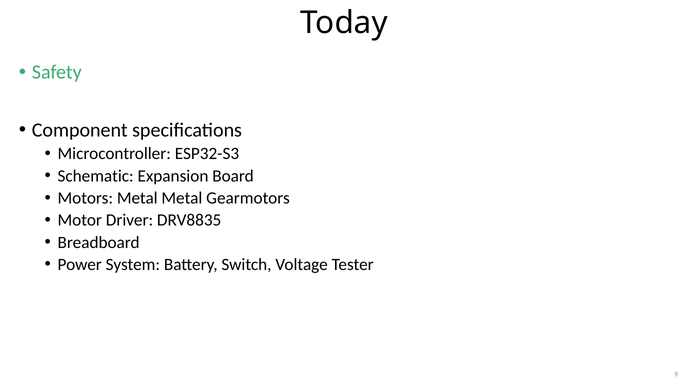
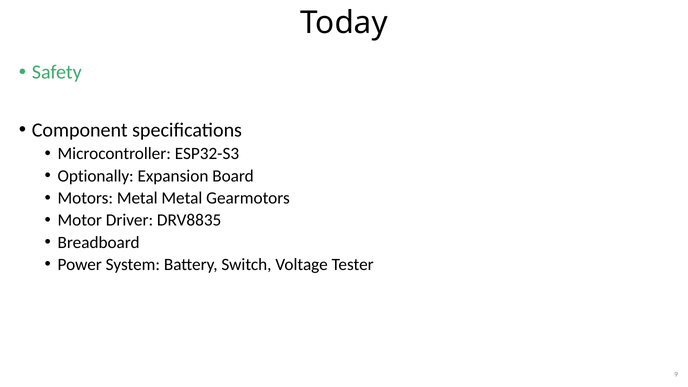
Schematic: Schematic -> Optionally (96, 176)
